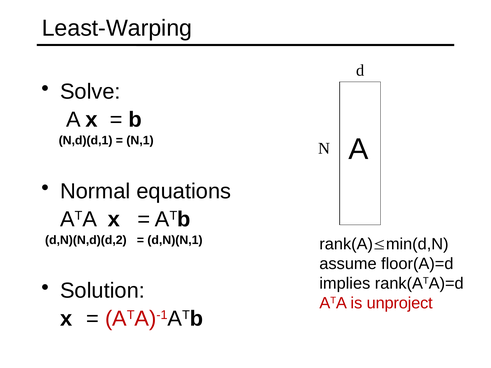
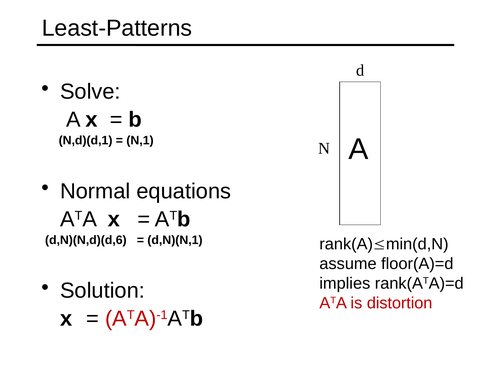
Least-Warping: Least-Warping -> Least-Patterns (117, 28)
d,N)(N,d)(d,2: d,N)(N,d)(d,2 -> d,N)(N,d)(d,6 (86, 240)
unproject: unproject -> distortion (400, 303)
